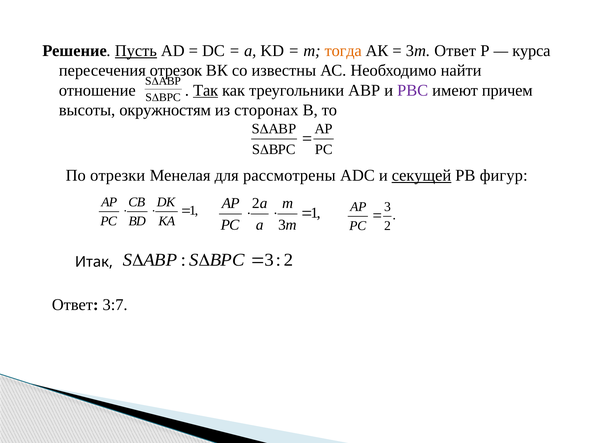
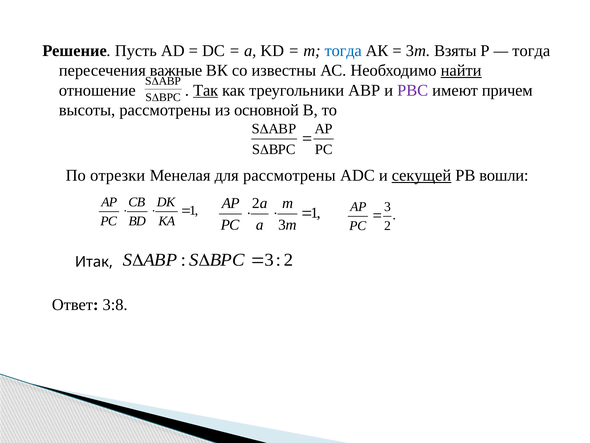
Пусть underline: present -> none (136, 51)
тогда colour: orange -> blue (343, 51)
3т Ответ: Ответ -> Взяты (455, 51)
курса: курса -> тогда (531, 51)
отрезок: отрезок -> важные (176, 70)
найти underline: none -> present (461, 70)
высоты окружностям: окружностям -> рассмотрены (165, 110)
сторонах: сторонах -> основной (266, 110)
фигур: фигур -> вошли (504, 175)
3:7: 3:7 -> 3:8 (115, 304)
